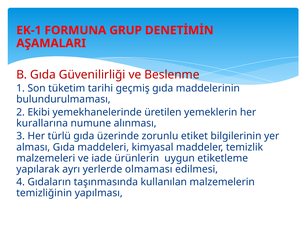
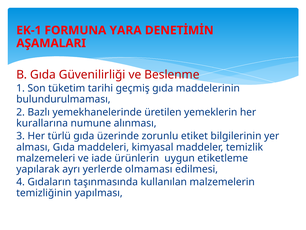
GRUP: GRUP -> YARA (126, 30)
Ekibi: Ekibi -> Bazlı (39, 112)
